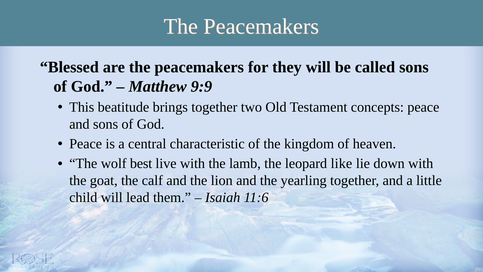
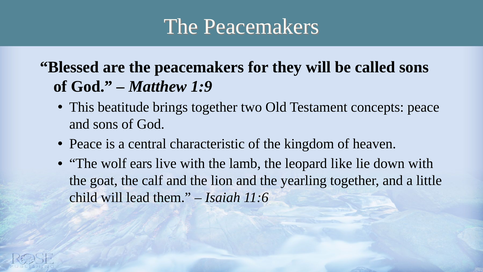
9:9: 9:9 -> 1:9 (201, 86)
best: best -> ears (141, 163)
